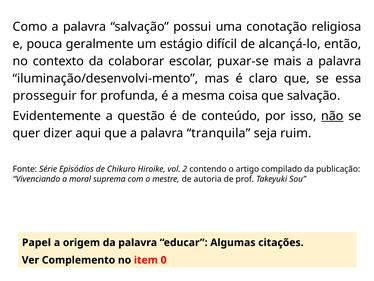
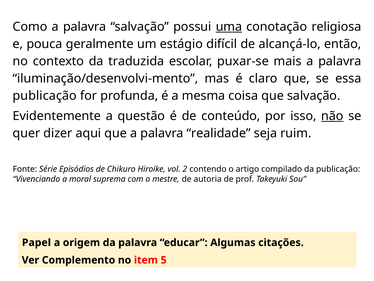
uma underline: none -> present (229, 27)
colaborar: colaborar -> traduzida (136, 61)
prosseguir: prosseguir -> publicação (45, 96)
tranquila: tranquila -> realidade (219, 133)
0: 0 -> 5 (164, 260)
